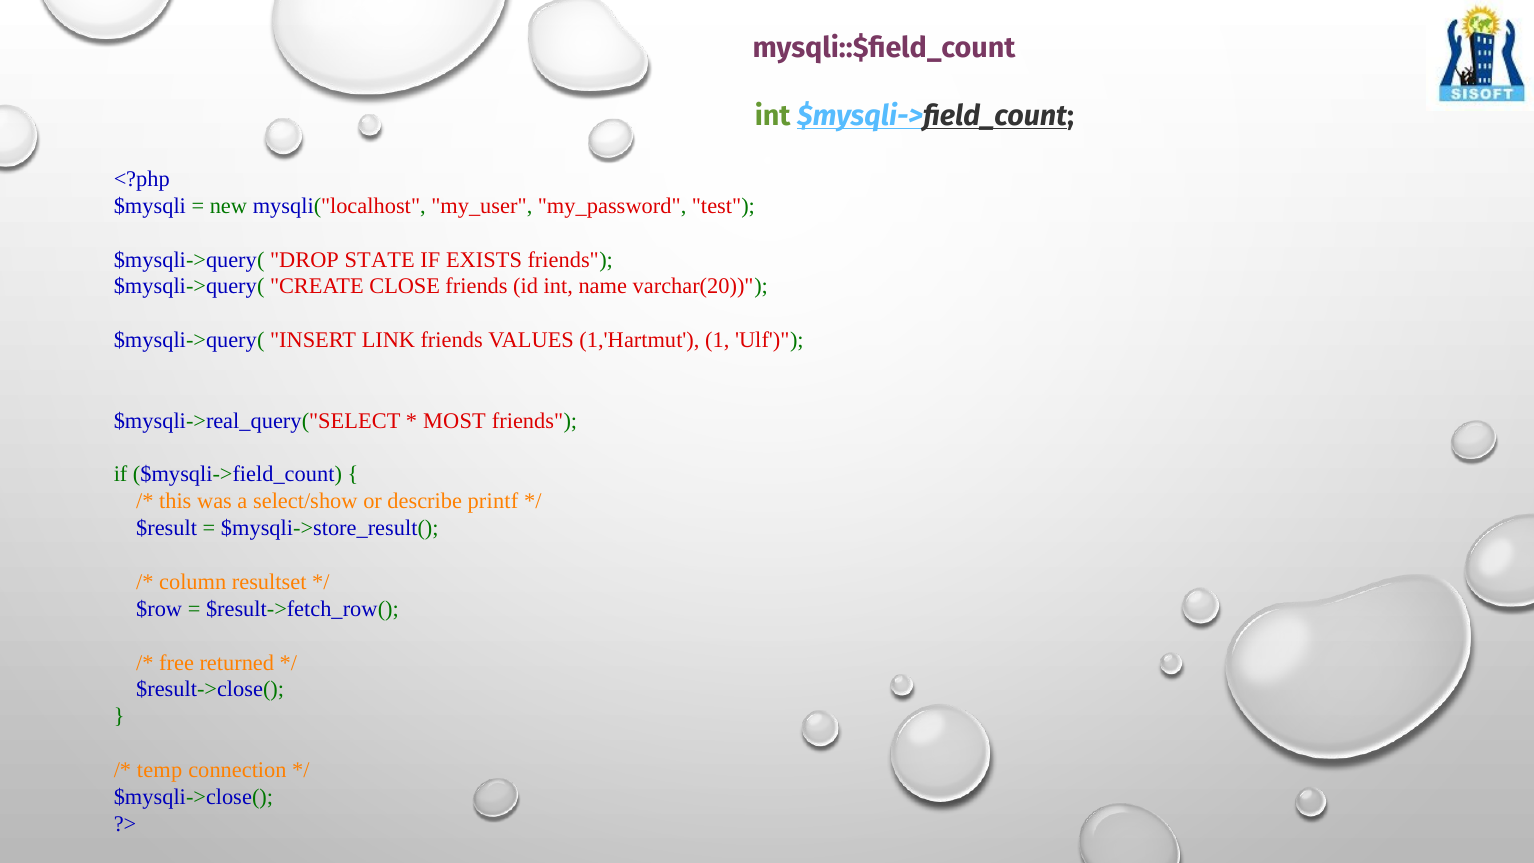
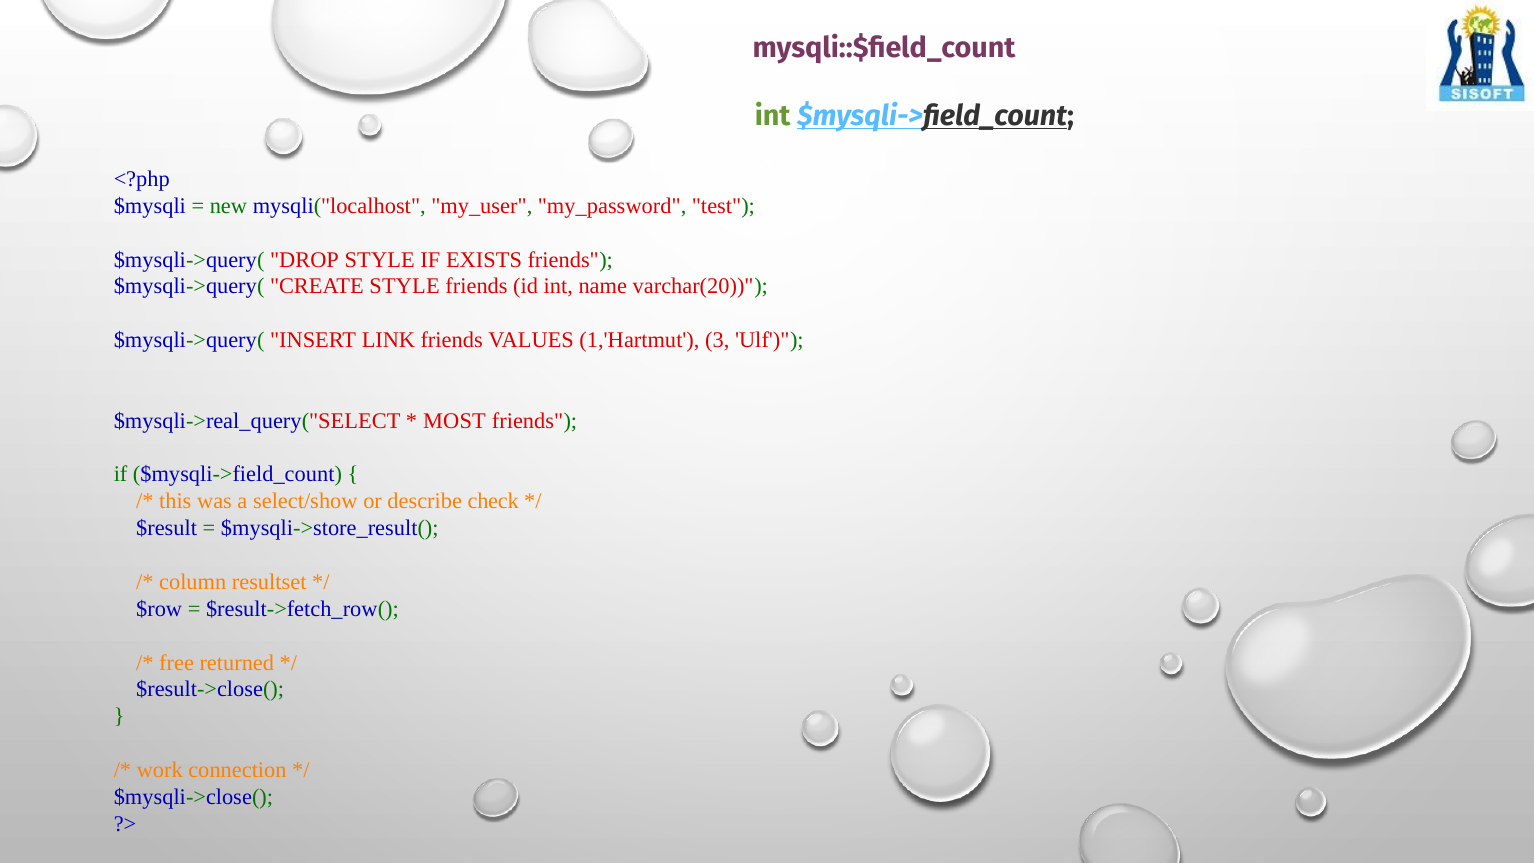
DROP STATE: STATE -> STYLE (380, 260)
CREATE CLOSE: CLOSE -> STYLE (405, 286)
1: 1 -> 3 (717, 340)
printf: printf -> check (493, 501)
temp: temp -> work (160, 770)
